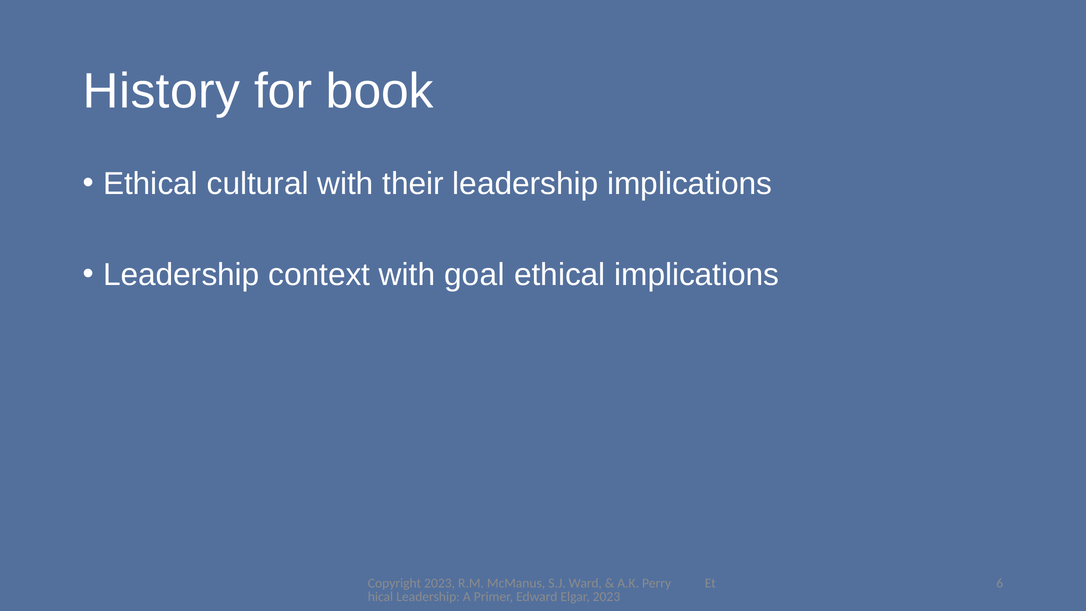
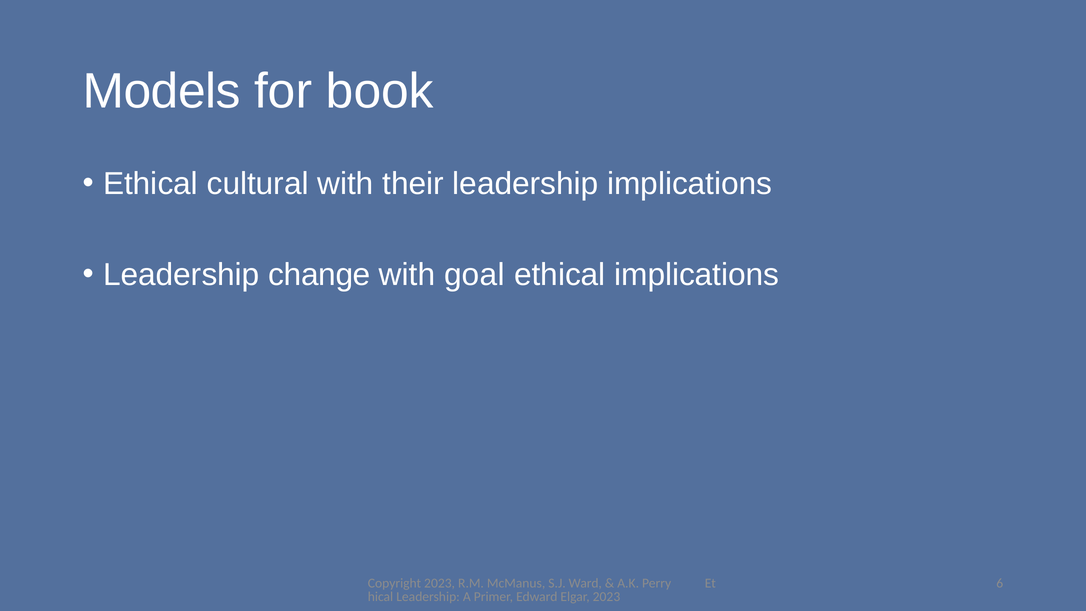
History: History -> Models (162, 91)
context: context -> change (319, 275)
